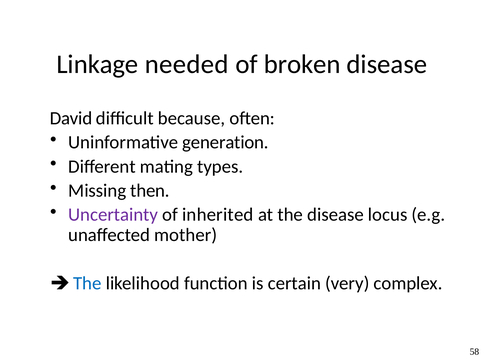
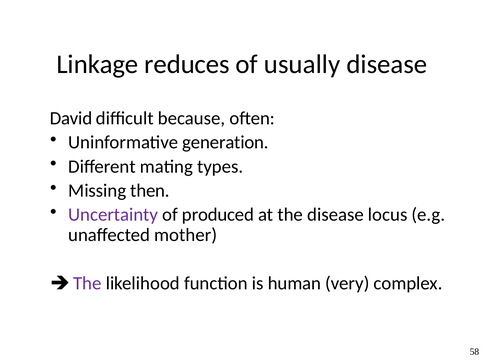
needed: needed -> reduces (187, 64)
broken: broken -> usually (302, 64)
inherited: inherited -> produced (218, 215)
The colour: blue -> purple (87, 283)
certain: certain -> human (294, 283)
